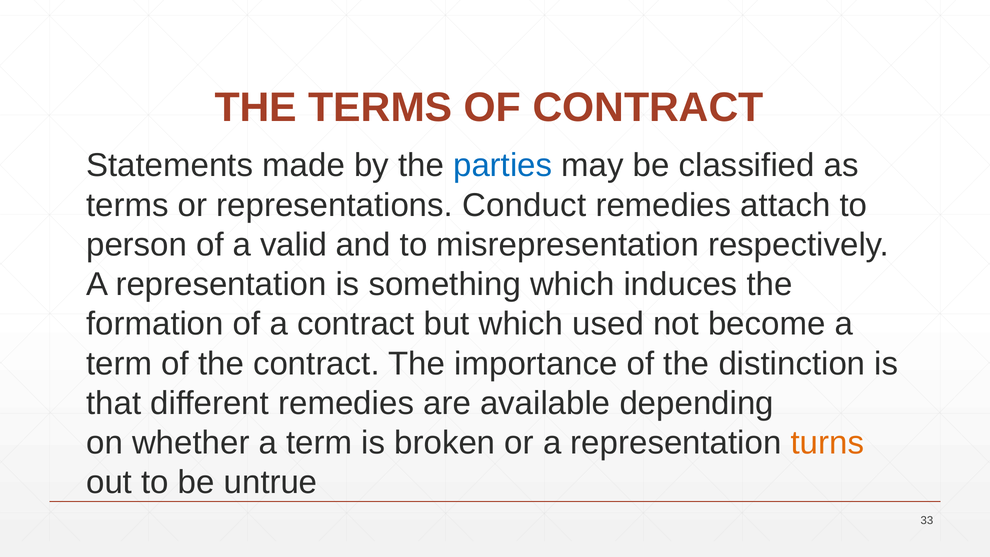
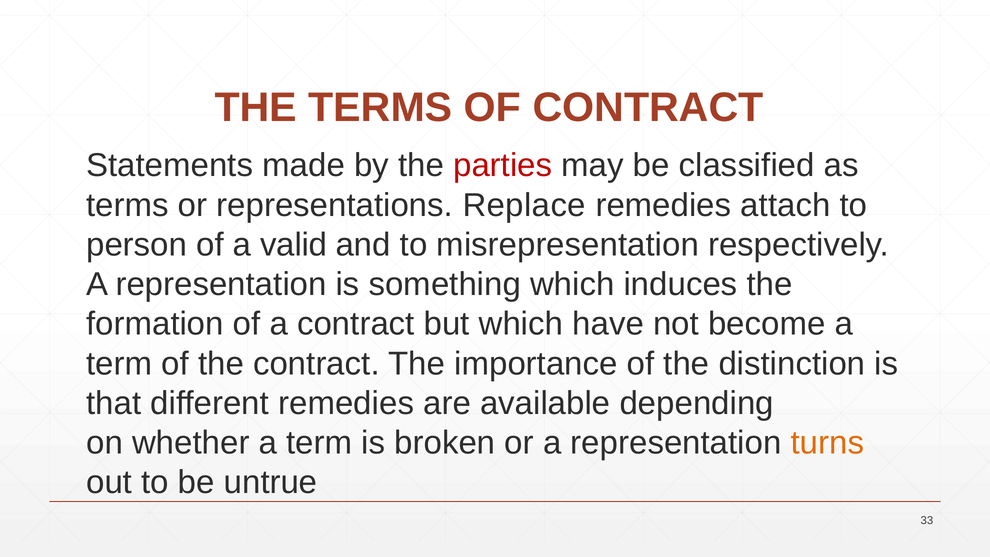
parties colour: blue -> red (503, 165)
Conduct: Conduct -> Replace (524, 205)
used: used -> have (608, 324)
